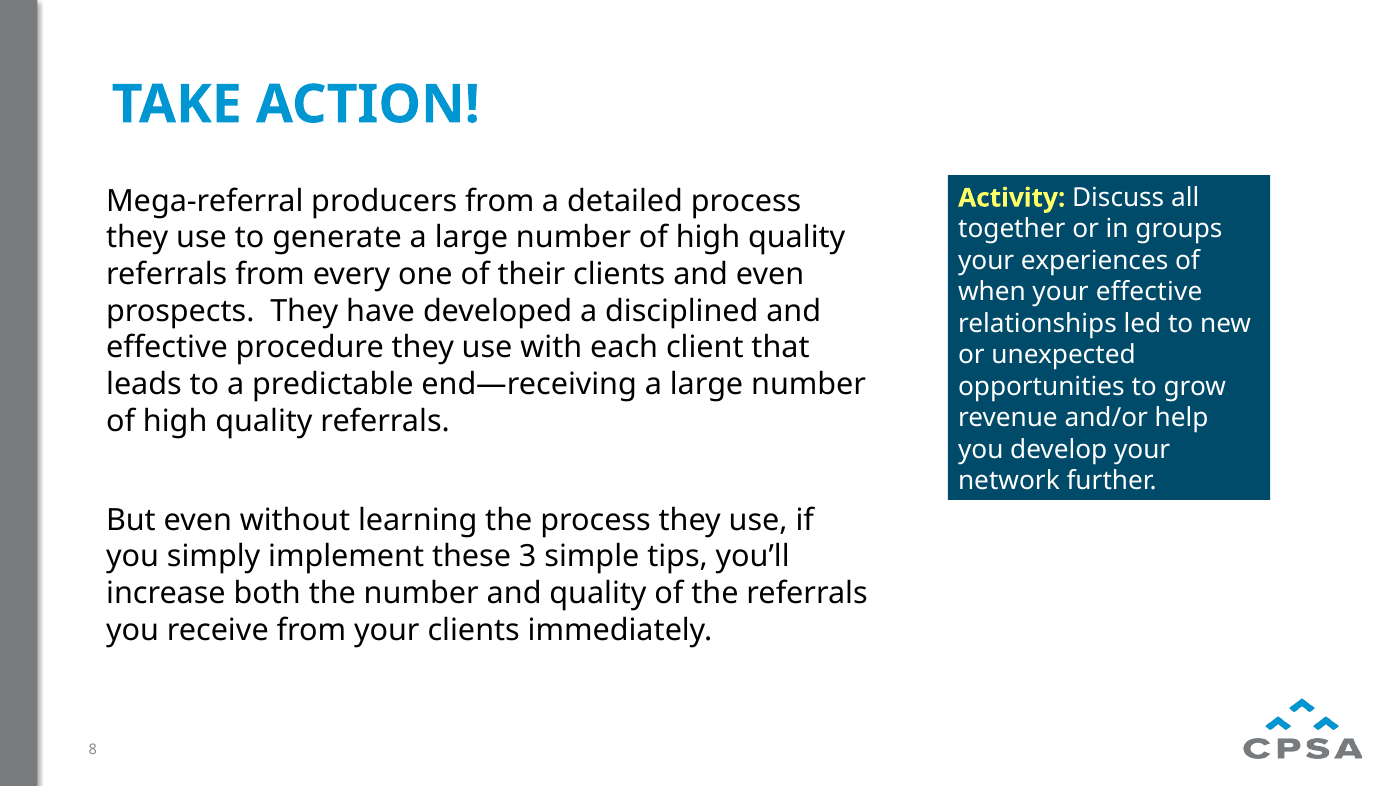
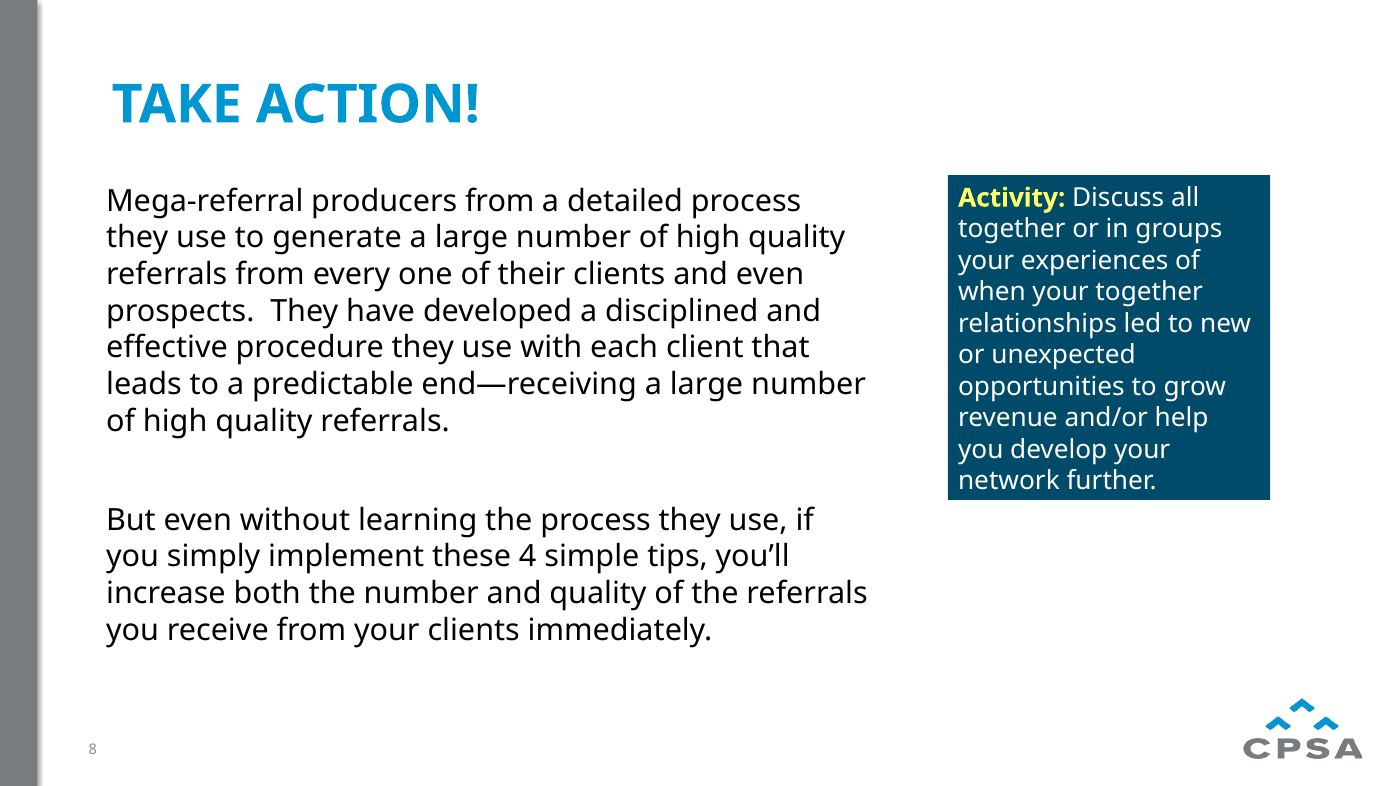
your effective: effective -> together (1149, 292)
3: 3 -> 4 (528, 557)
